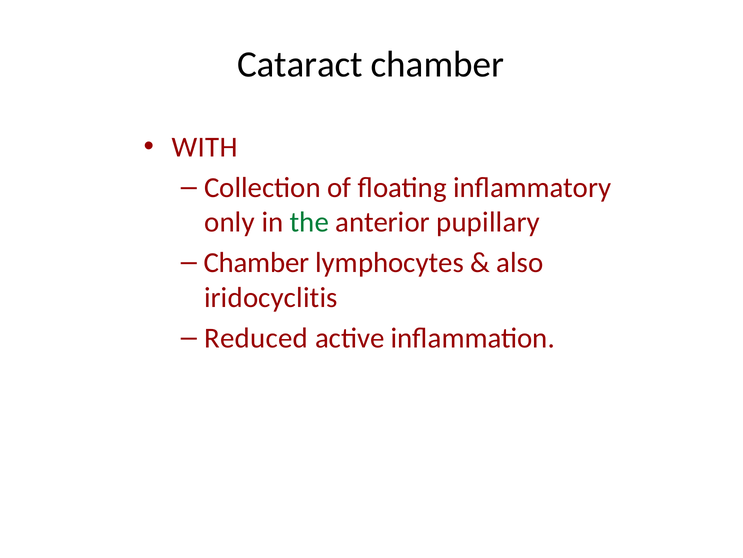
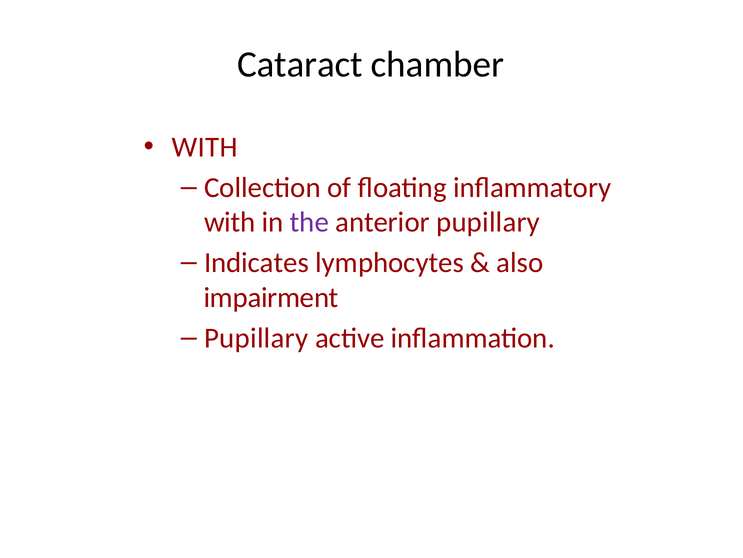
only: only -> with (230, 222)
the colour: green -> purple (309, 222)
Chamber: Chamber -> Indicates (256, 263)
iridocyclitis: iridocyclitis -> impairment (271, 297)
Reduced: Reduced -> Pupillary (256, 338)
